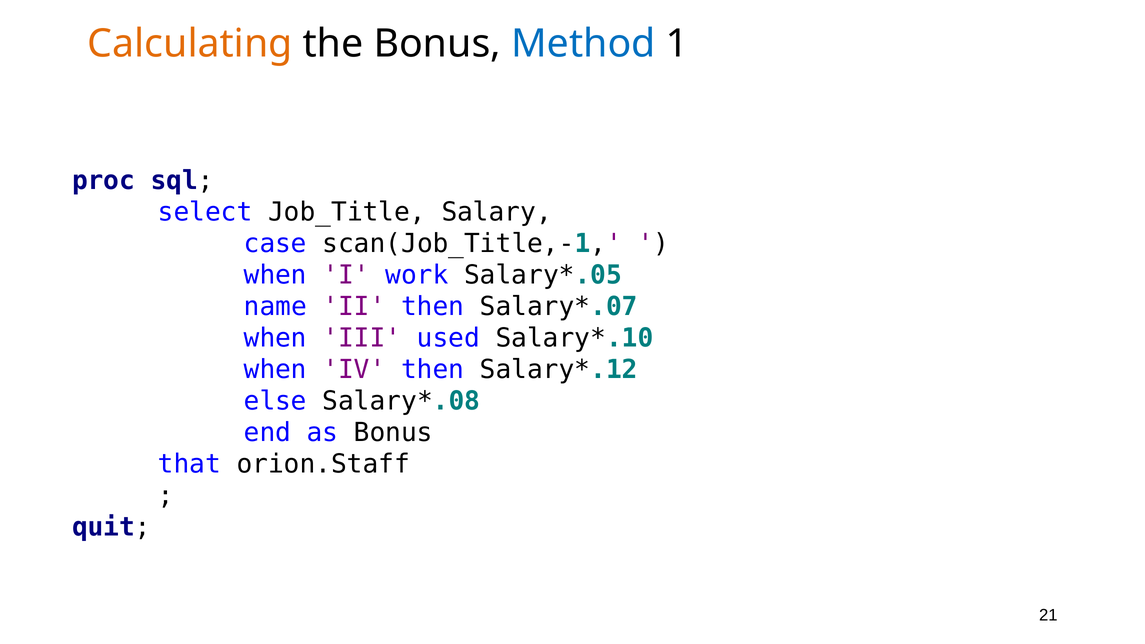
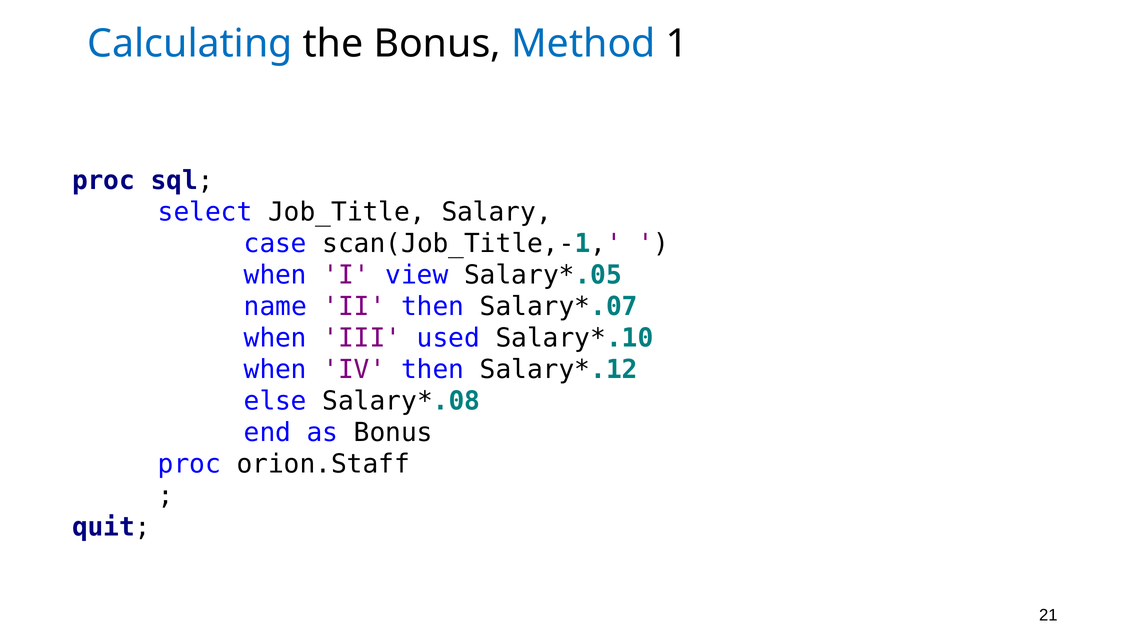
Calculating colour: orange -> blue (190, 44)
work: work -> view (417, 275)
that: that -> proc (189, 464)
